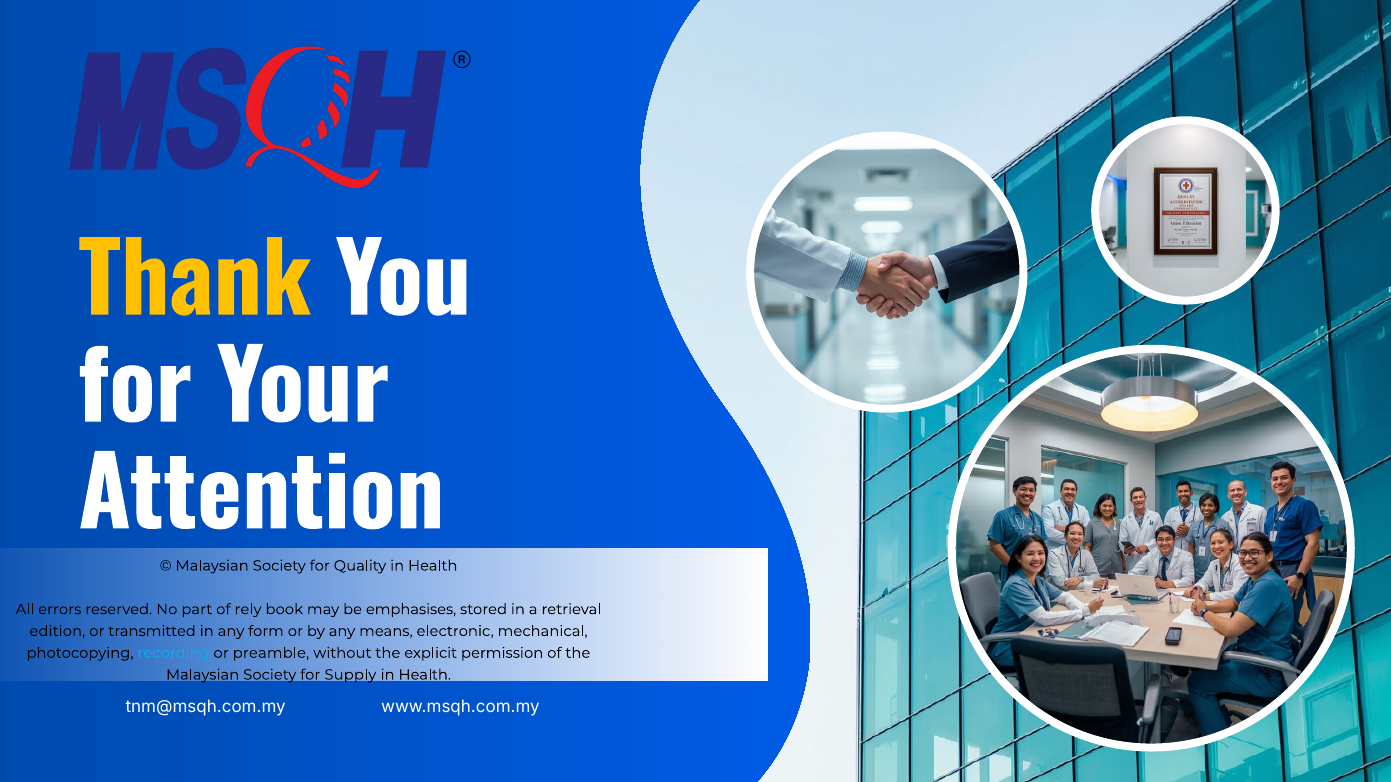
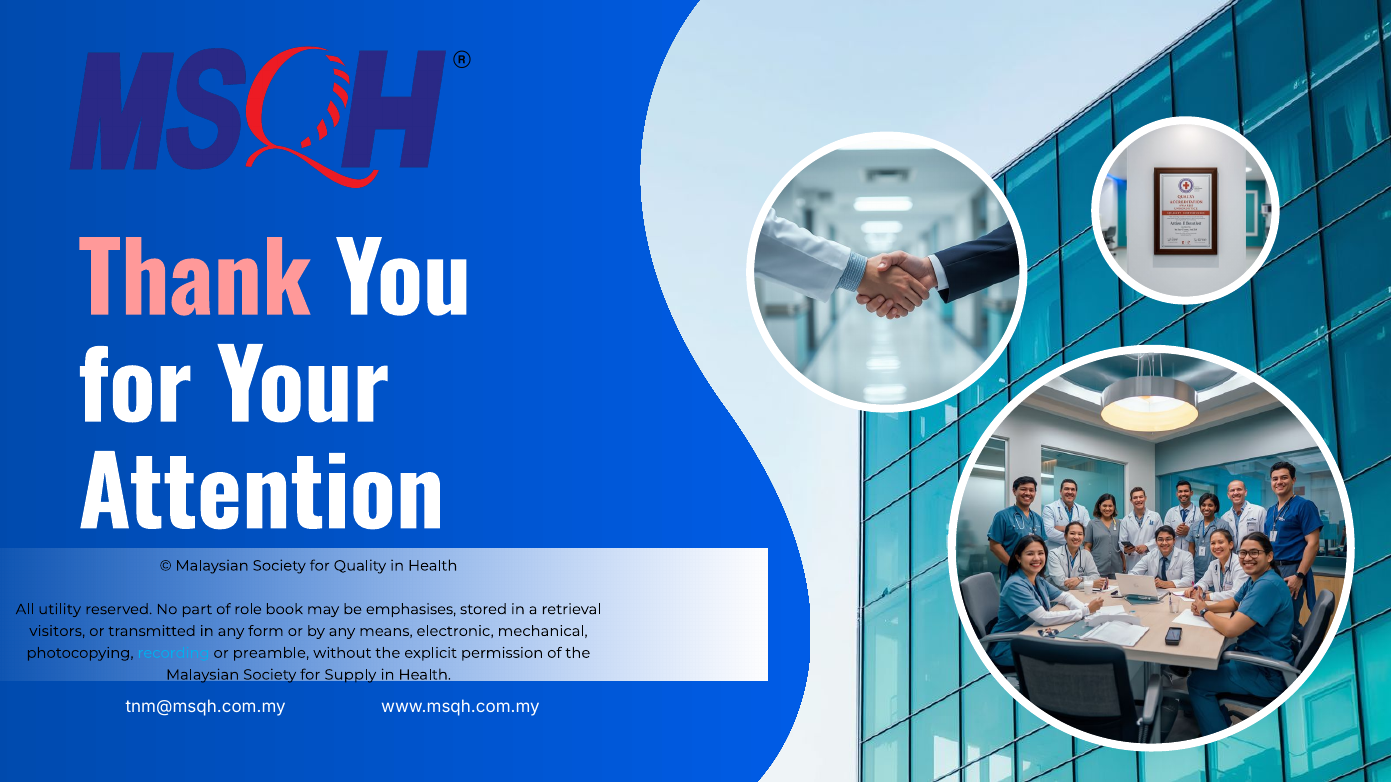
Thank colour: yellow -> pink (195, 283)
errors: errors -> utility (60, 610)
rely: rely -> role (248, 610)
edition: edition -> visitors (57, 631)
